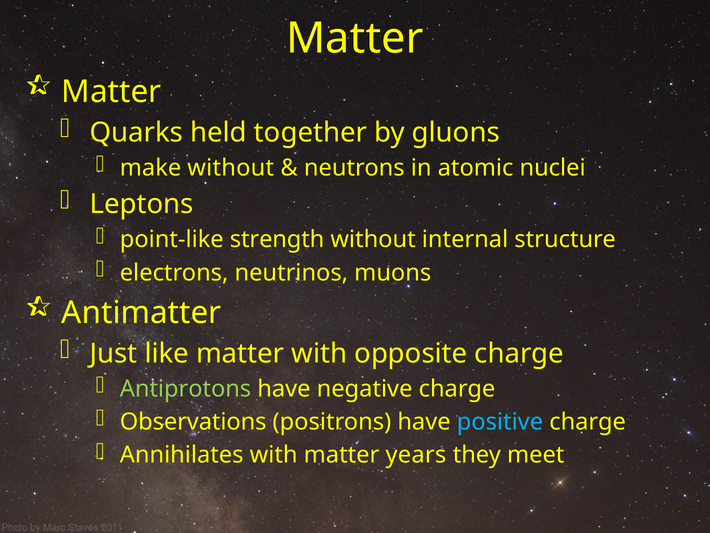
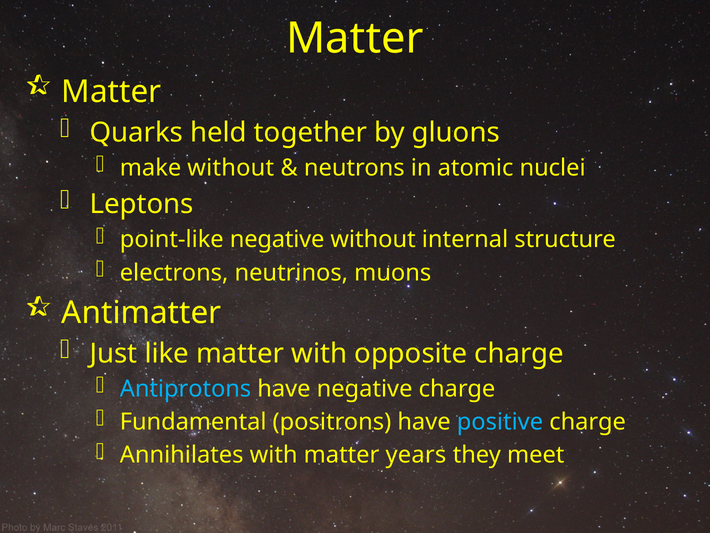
point-like strength: strength -> negative (277, 239)
Antiprotons colour: light green -> light blue (186, 389)
Observations: Observations -> Fundamental (193, 422)
